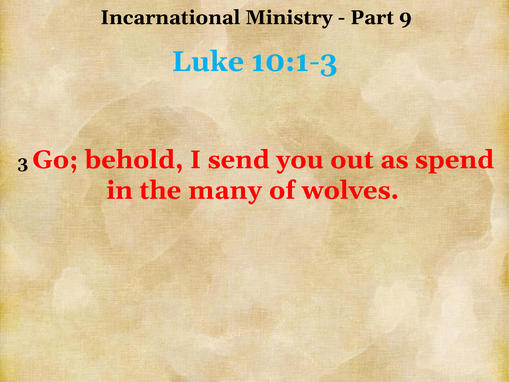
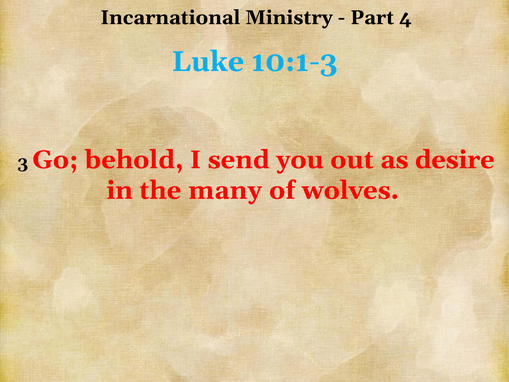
9: 9 -> 4 (405, 18)
spend: spend -> desire (455, 160)
